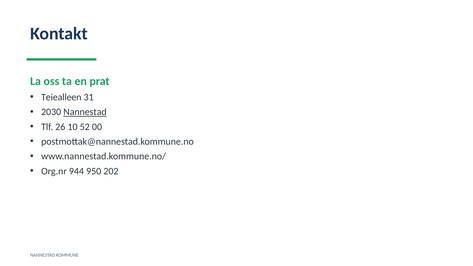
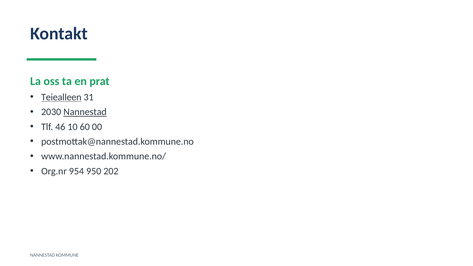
Teiealleen underline: none -> present (61, 97)
26: 26 -> 46 (60, 127)
52: 52 -> 60 (85, 127)
944: 944 -> 954 (76, 171)
